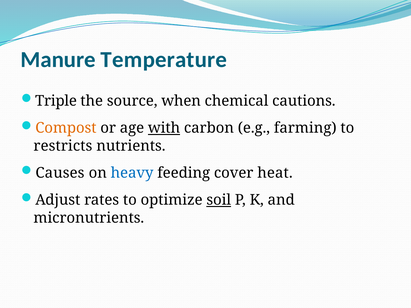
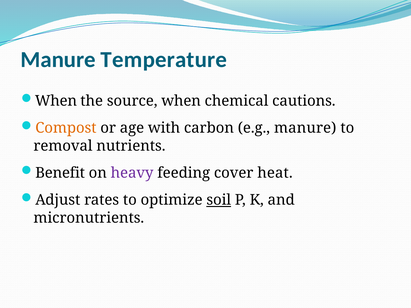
Triple: Triple -> When (56, 101)
with underline: present -> none (164, 128)
e.g farming: farming -> manure (305, 128)
restricts: restricts -> removal (63, 146)
Causes: Causes -> Benefit (60, 173)
heavy colour: blue -> purple (132, 173)
